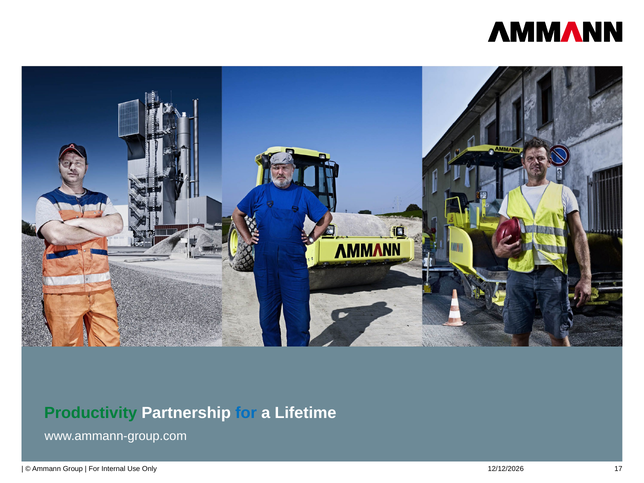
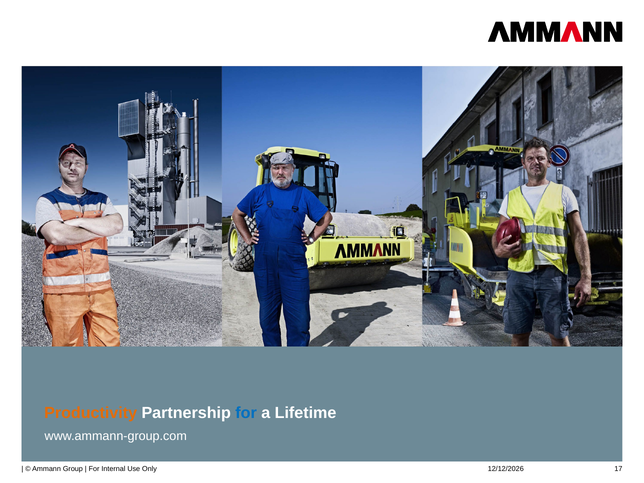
Productivity colour: green -> orange (91, 413)
